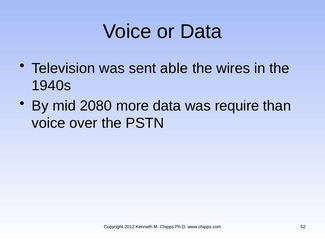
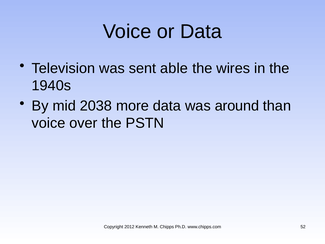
2080: 2080 -> 2038 (96, 106)
require: require -> around (237, 106)
